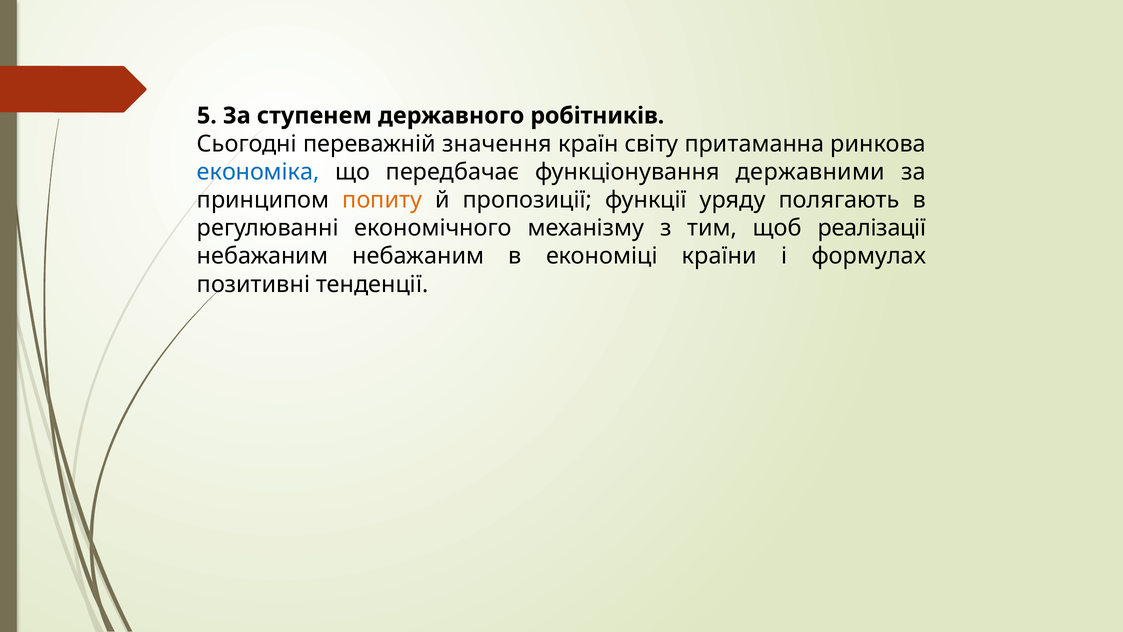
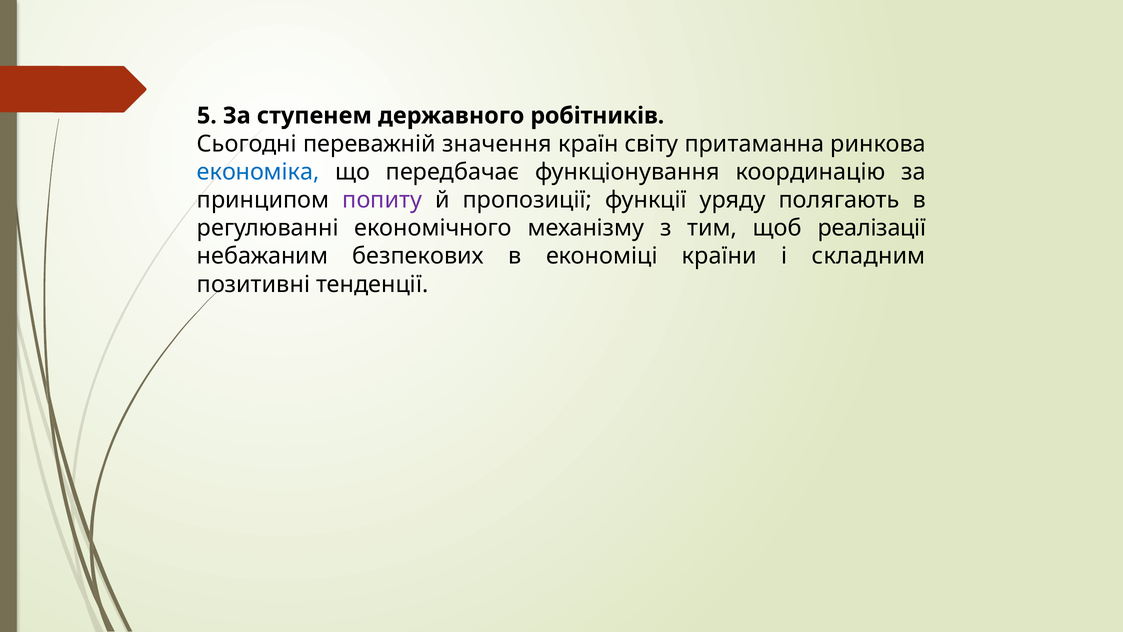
державними: державними -> координацію (811, 172)
попиту colour: orange -> purple (382, 200)
небажаним небажаним: небажаним -> безпекових (418, 256)
формулах: формулах -> складним (869, 256)
